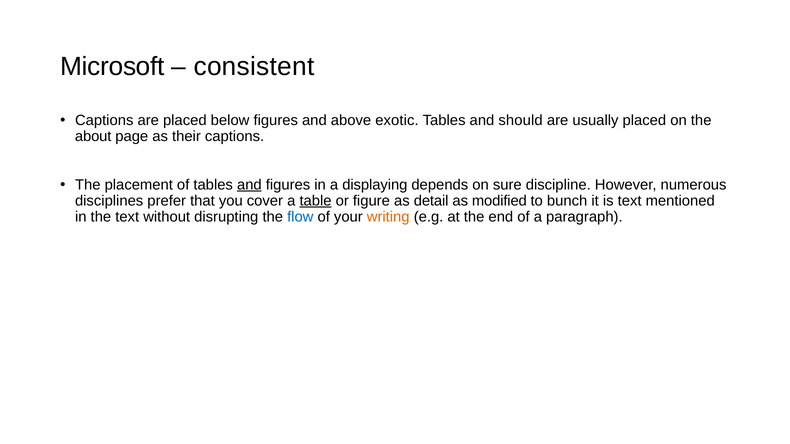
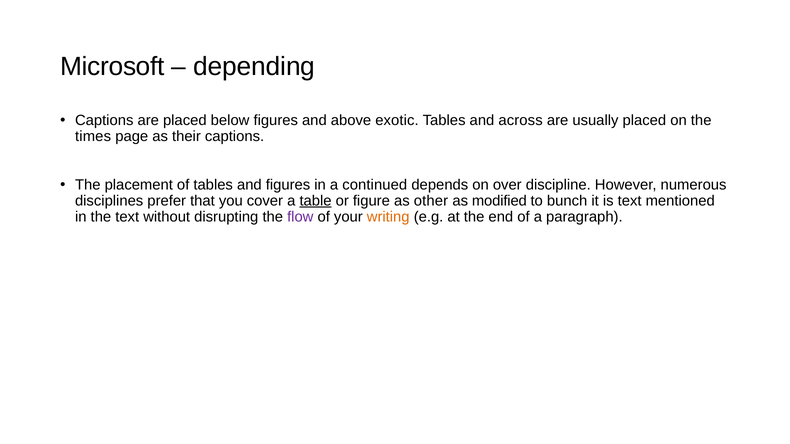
consistent: consistent -> depending (254, 66)
should: should -> across (521, 120)
about: about -> times (93, 136)
and underline: present -> none (249, 185)
displaying: displaying -> continued (375, 185)
sure: sure -> over (507, 185)
detail: detail -> other (431, 201)
flow colour: blue -> purple (300, 217)
